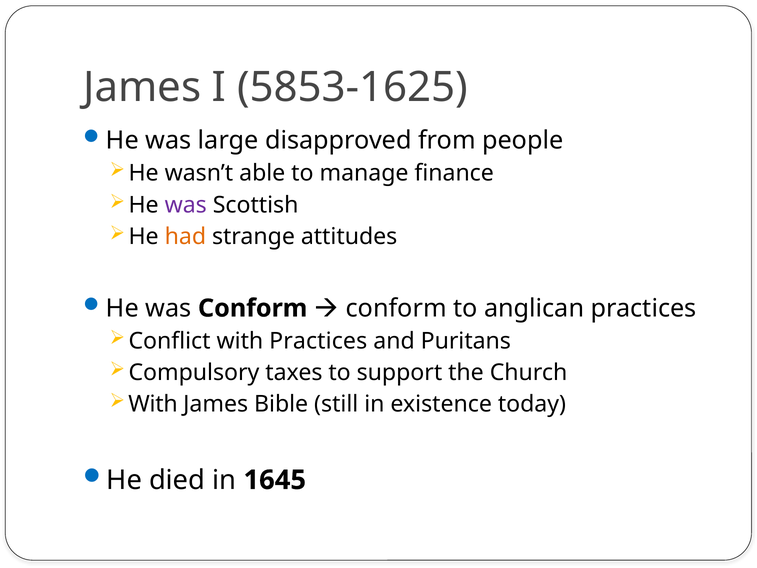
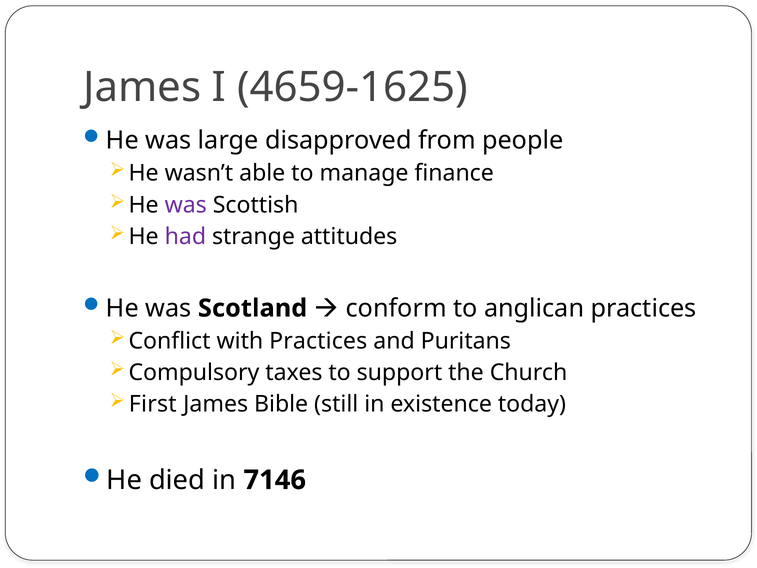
5853-1625: 5853-1625 -> 4659-1625 (353, 87)
had colour: orange -> purple (185, 236)
was Conform: Conform -> Scotland (253, 308)
With: With -> First (153, 404)
1645: 1645 -> 7146 (275, 480)
